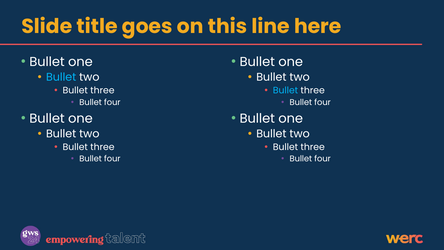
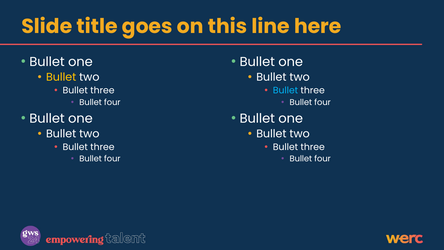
Bullet colour: light blue -> yellow (61, 77)
